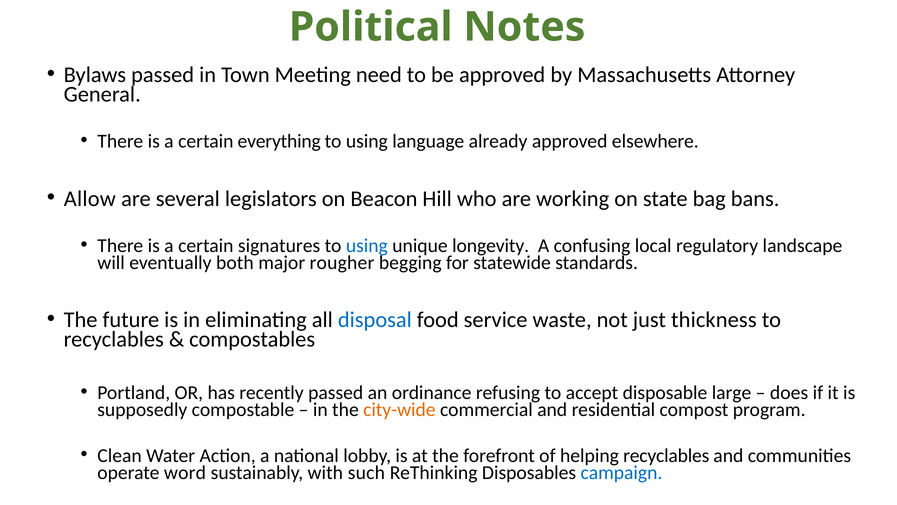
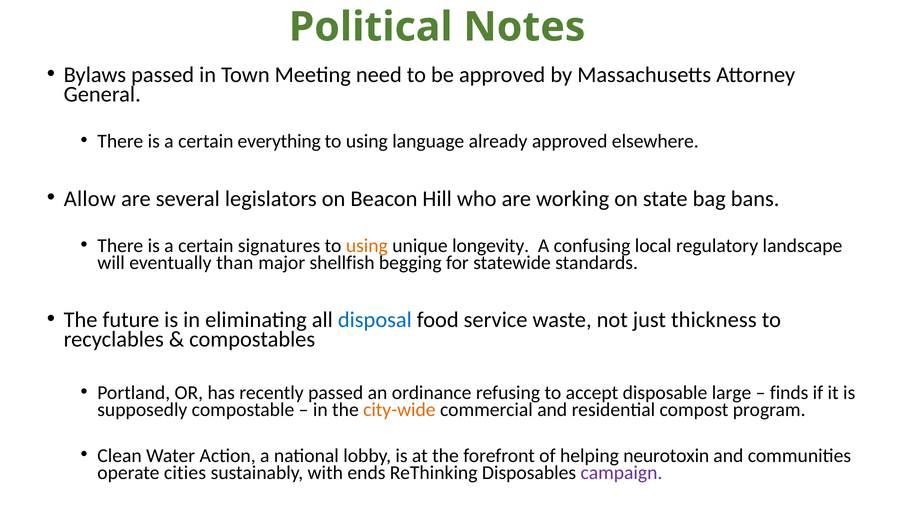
using colour: blue -> orange (367, 245)
both: both -> than (235, 262)
rougher: rougher -> shellfish (342, 262)
does: does -> finds (789, 393)
helping recyclables: recyclables -> neurotoxin (666, 455)
word: word -> cities (185, 472)
such: such -> ends (366, 472)
campaign colour: blue -> purple (621, 472)
